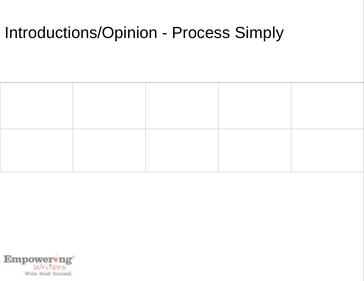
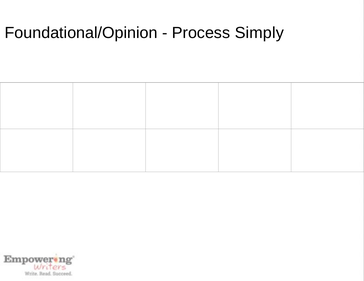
Introductions/Opinion: Introductions/Opinion -> Foundational/Opinion (81, 33)
